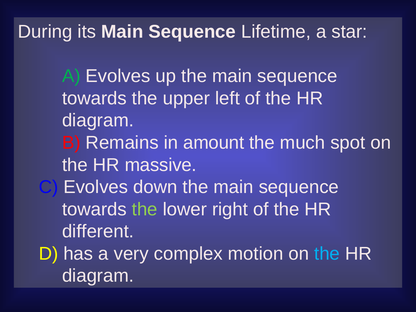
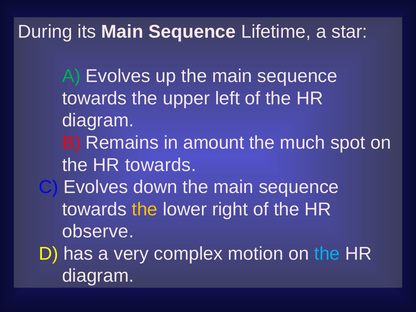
HR massive: massive -> towards (161, 165)
the colour: light green -> yellow (145, 209)
different: different -> observe (98, 231)
